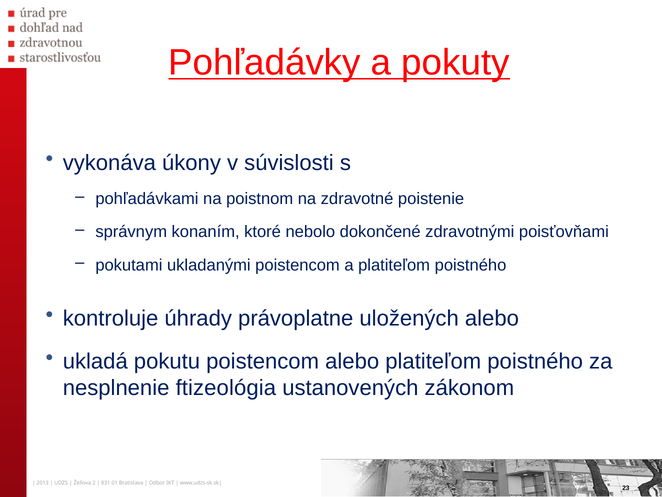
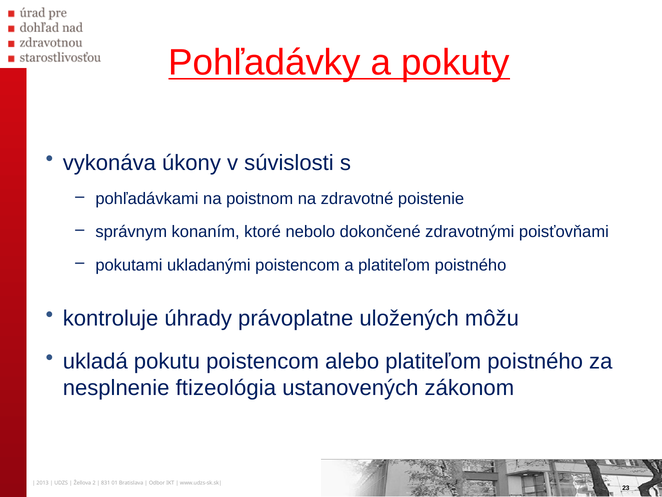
uložených alebo: alebo -> môžu (492, 318)
